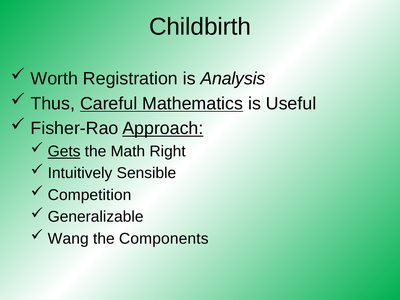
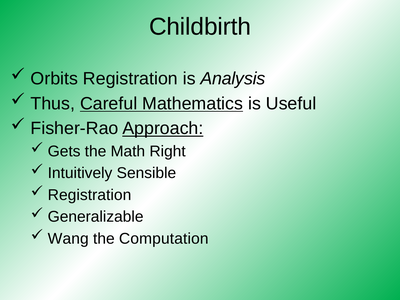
Worth: Worth -> Orbits (54, 79)
Gets underline: present -> none (64, 151)
Competition: Competition -> Registration (90, 195)
Components: Components -> Computation (164, 239)
